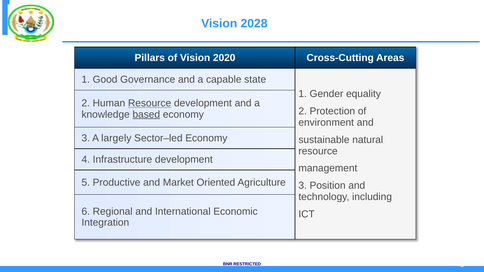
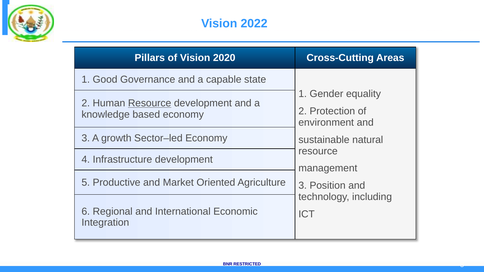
2028: 2028 -> 2022 (254, 23)
based underline: present -> none (146, 115)
largely: largely -> growth (116, 138)
